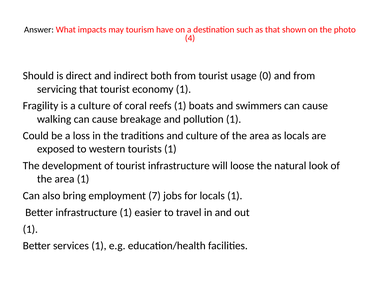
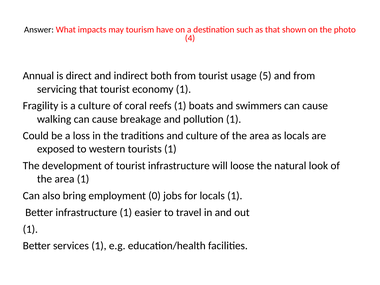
Should: Should -> Annual (38, 76)
0: 0 -> 5 (265, 76)
7: 7 -> 0 (155, 196)
